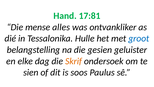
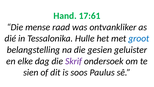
17:81: 17:81 -> 17:61 (90, 16)
alles: alles -> raad (61, 27)
Skrif colour: orange -> purple (74, 61)
